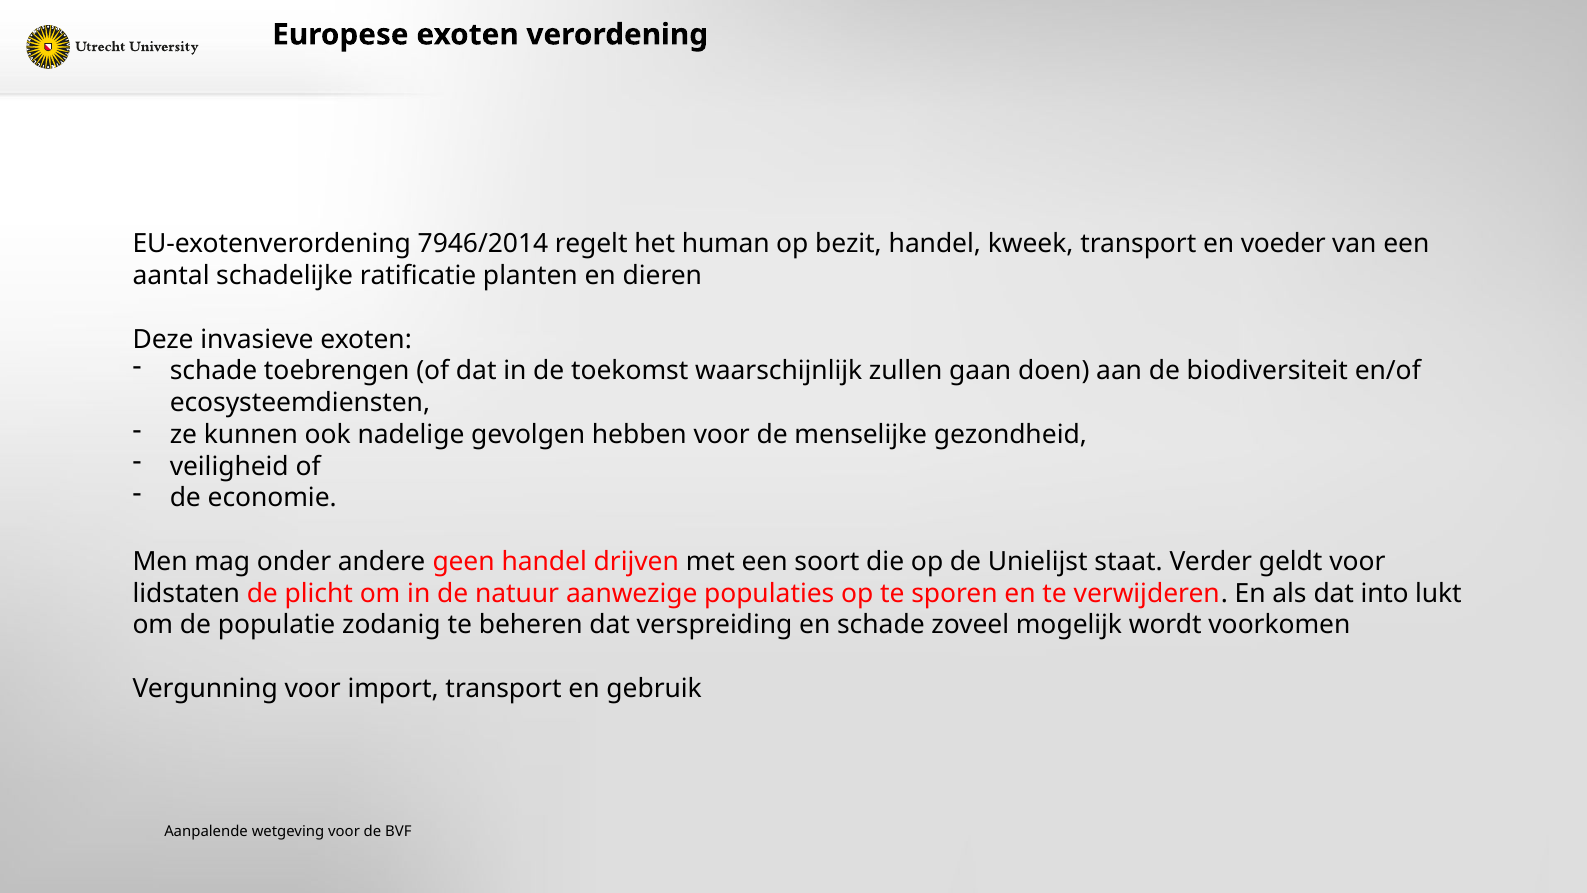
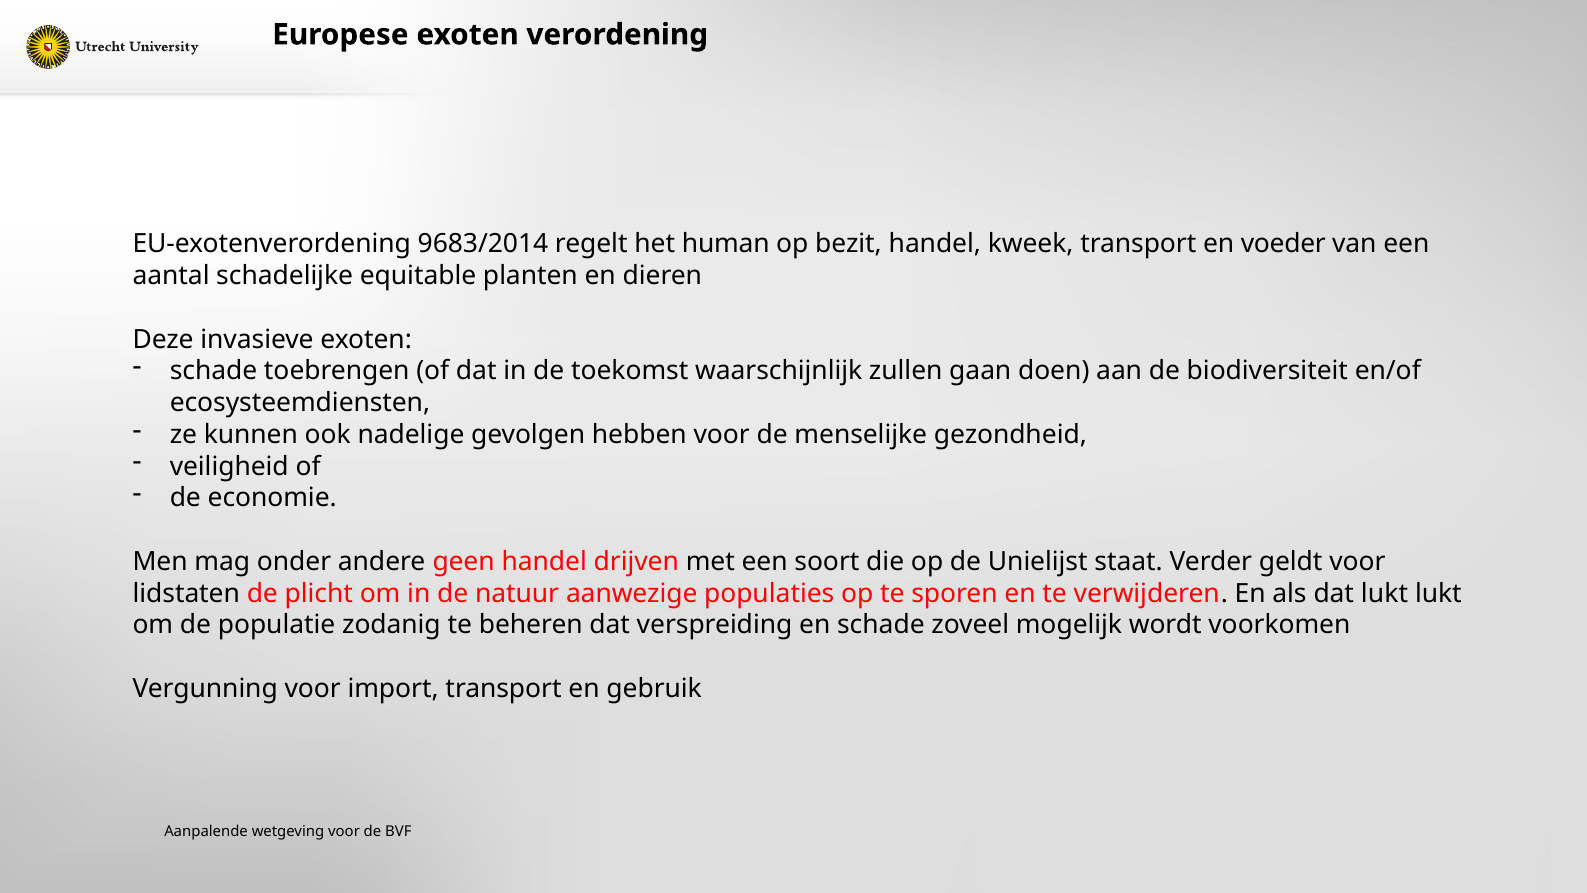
7946/2014: 7946/2014 -> 9683/2014 (483, 244)
ratificatie: ratificatie -> equitable (418, 276)
dat into: into -> lukt (1384, 593)
